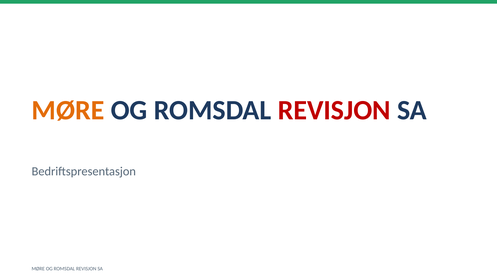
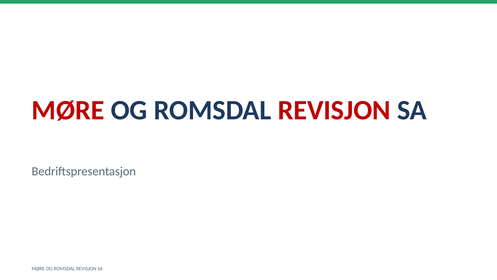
MØRE colour: orange -> red (68, 110)
